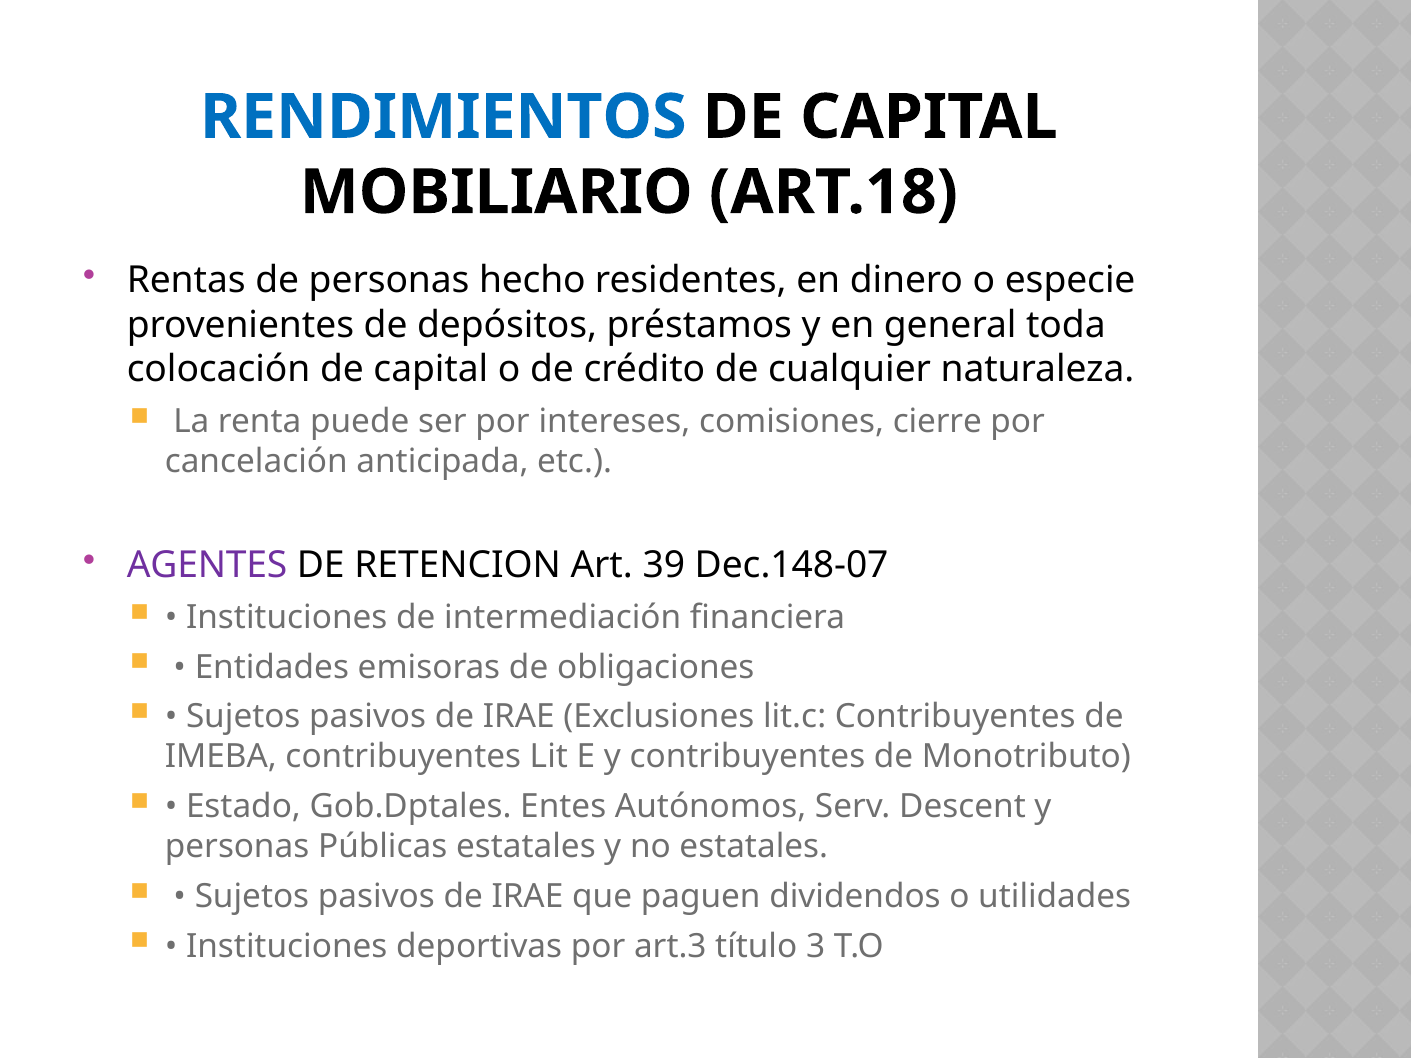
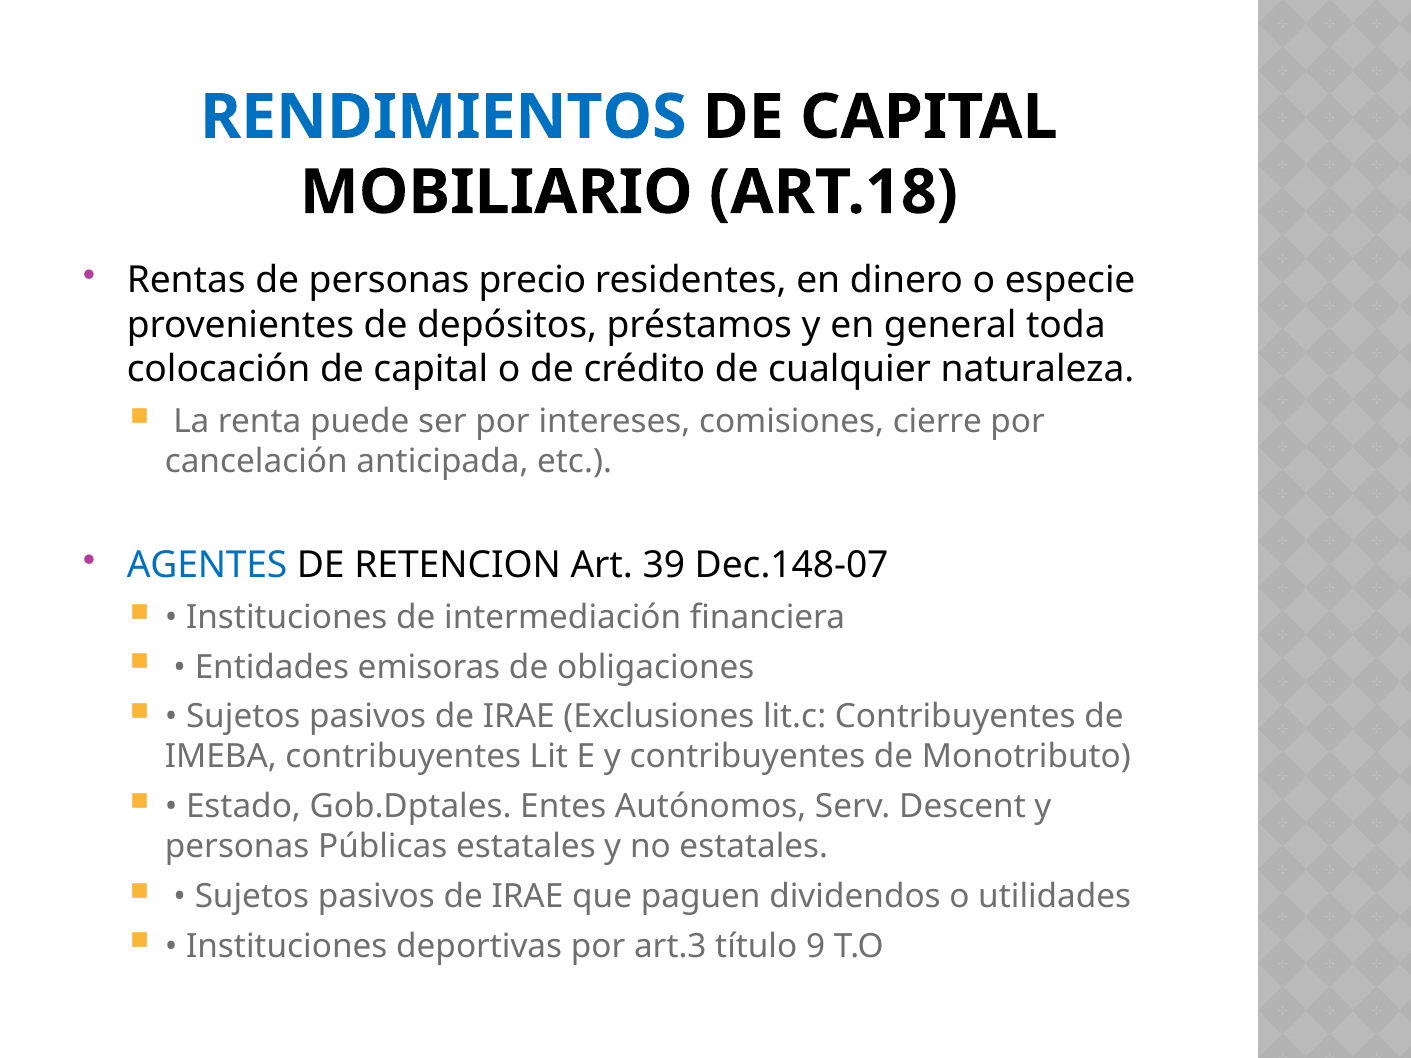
hecho: hecho -> precio (532, 280)
AGENTES colour: purple -> blue (207, 566)
3: 3 -> 9 (816, 946)
